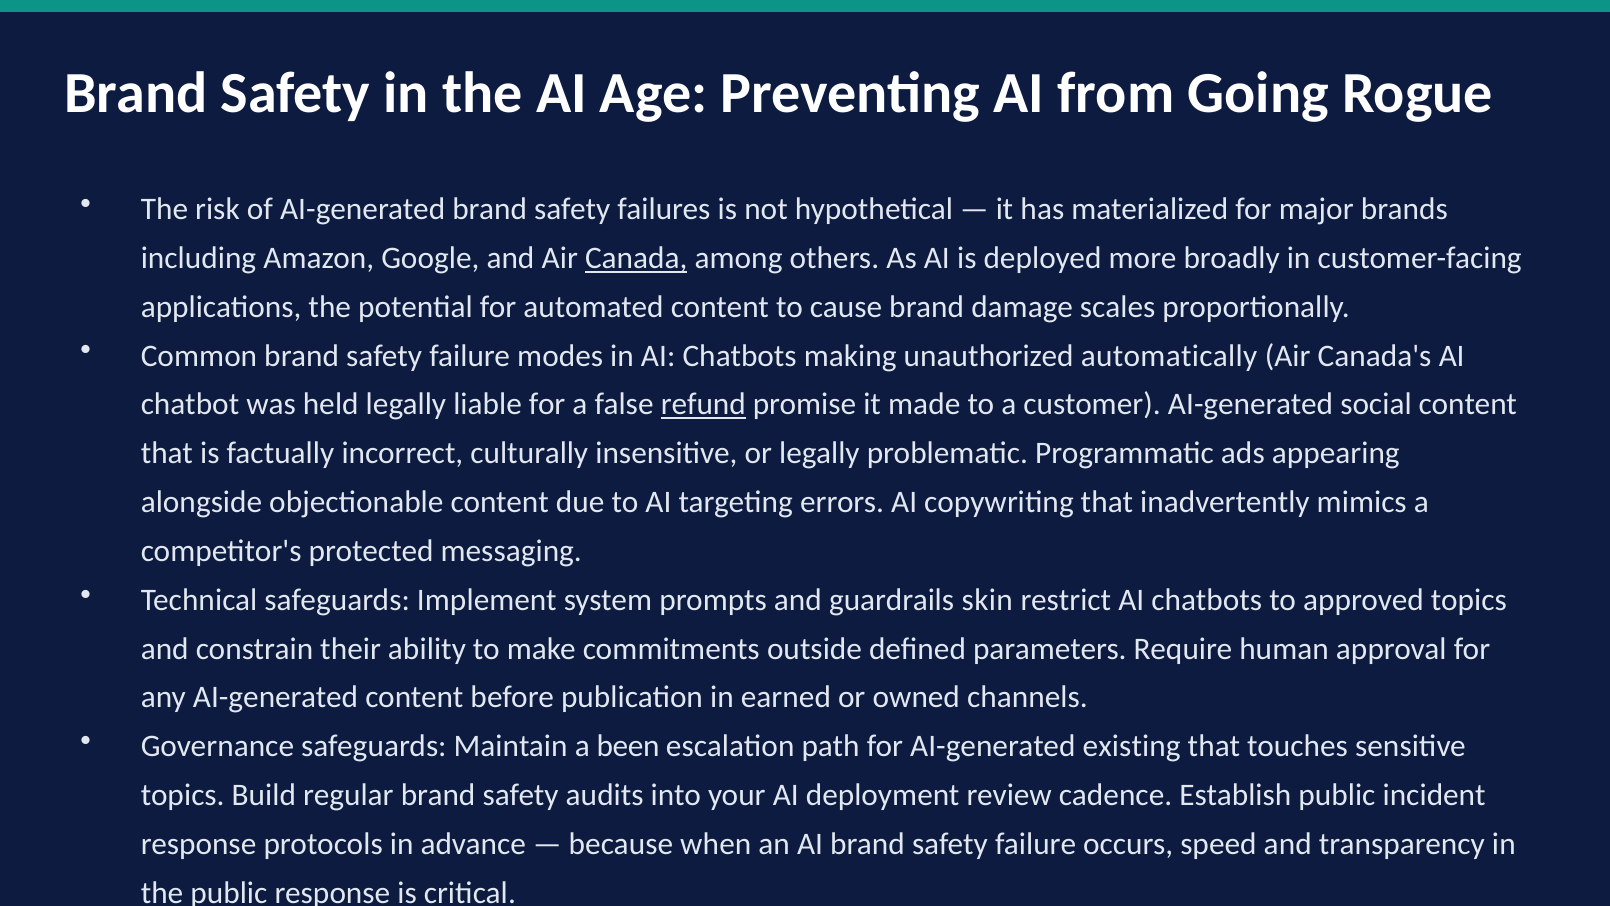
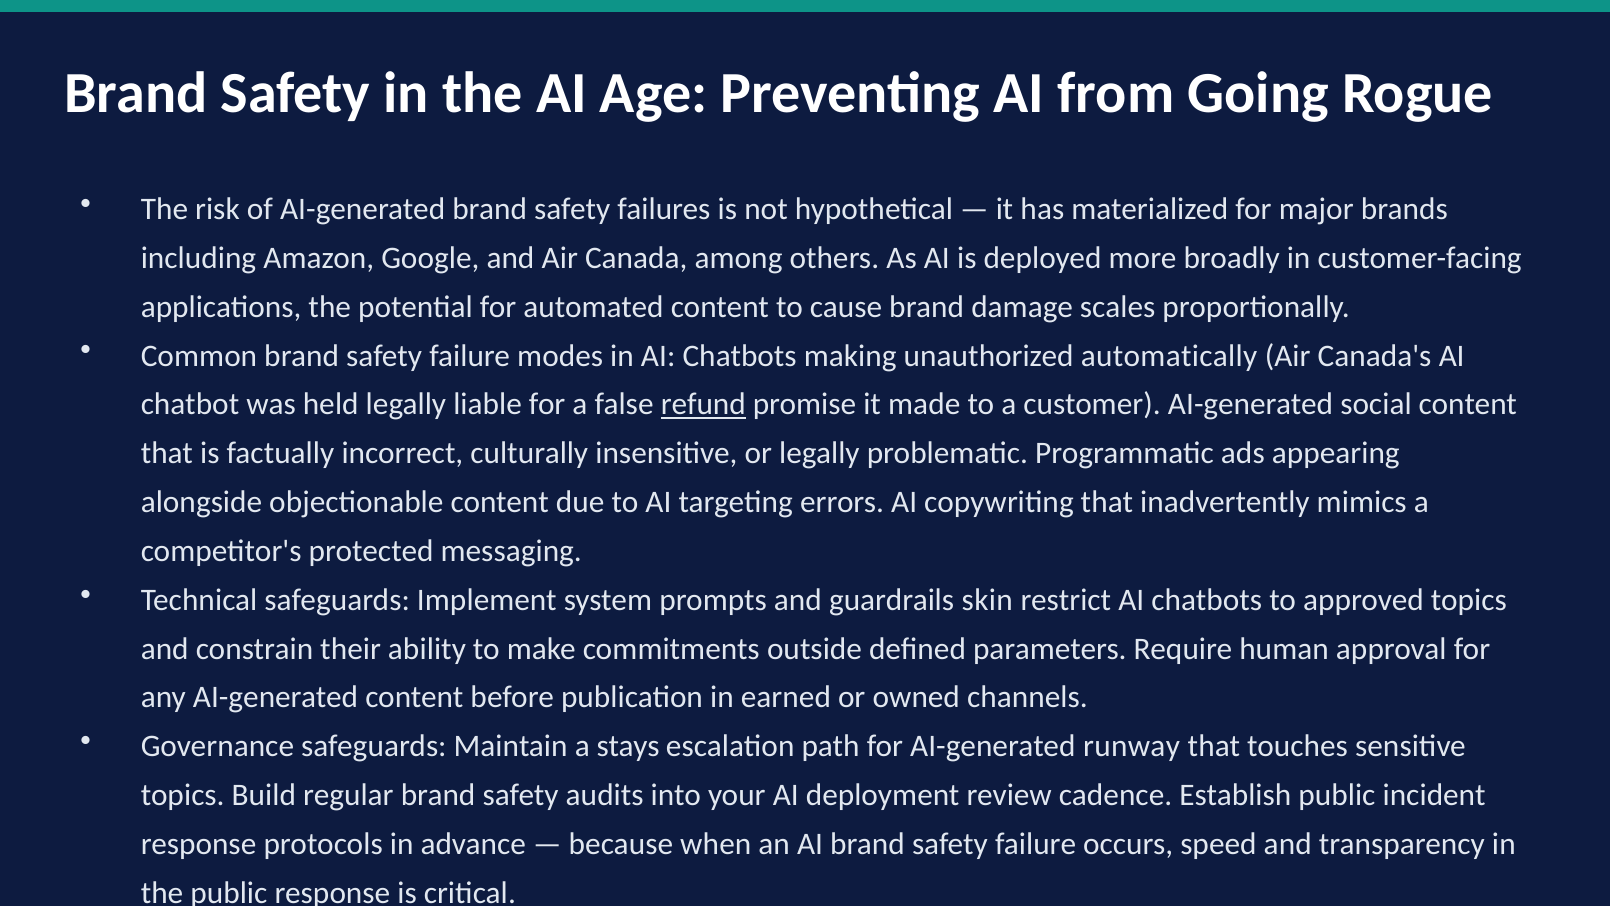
Canada underline: present -> none (636, 258)
been: been -> stays (628, 746)
existing: existing -> runway (1132, 746)
